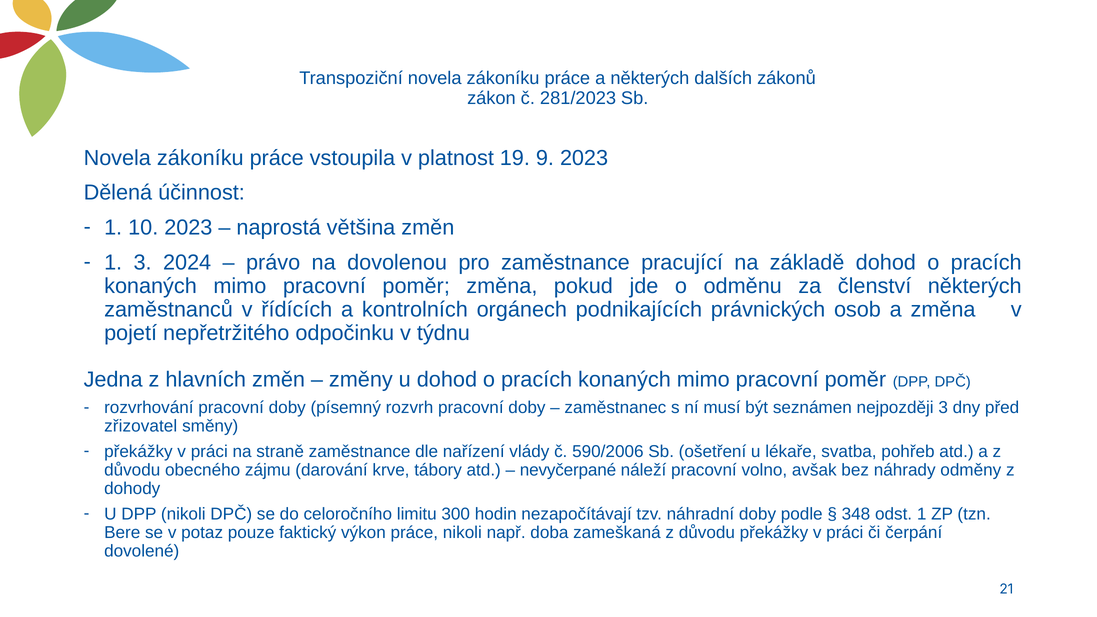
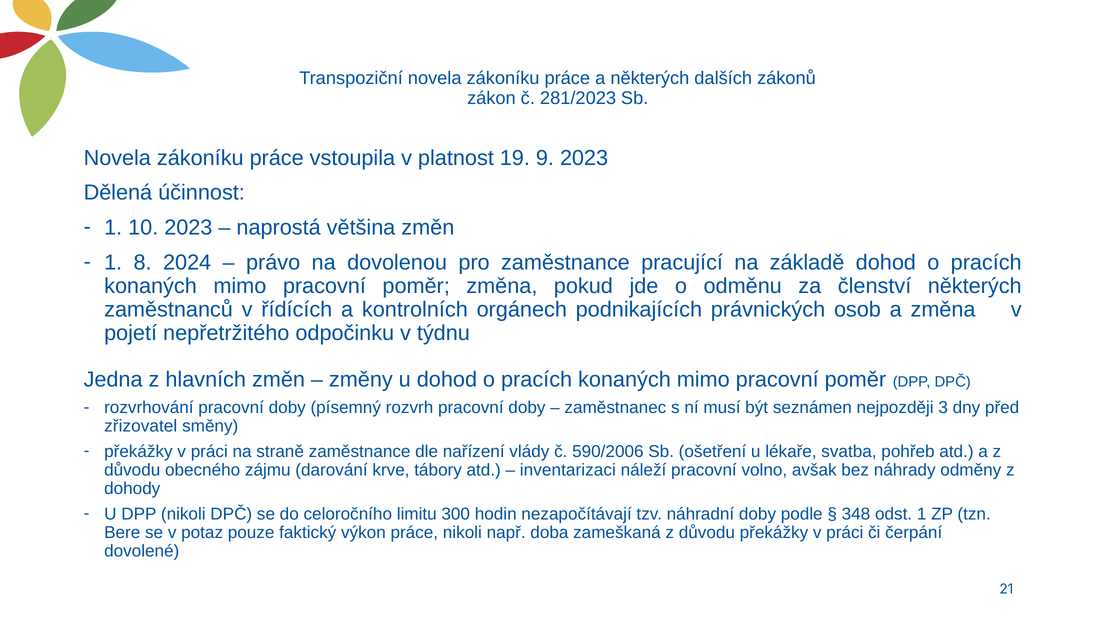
1 3: 3 -> 8 (143, 263)
nevyčerpané: nevyčerpané -> inventarizaci (568, 470)
